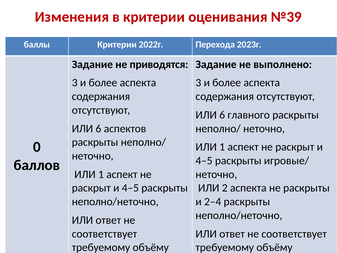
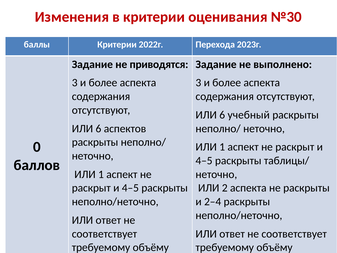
№39: №39 -> №30 (286, 17)
главного: главного -> учебный (249, 115)
игровые/: игровые/ -> таблицы/ (287, 160)
